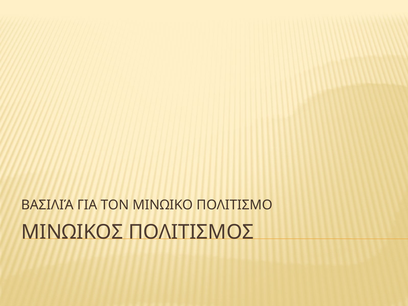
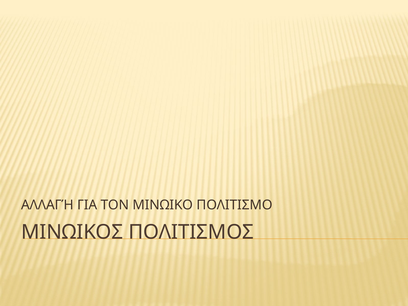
ΒΑΣΙΛΙΆ: ΒΑΣΙΛΙΆ -> ΑΛΛΑΓΉ (47, 205)
